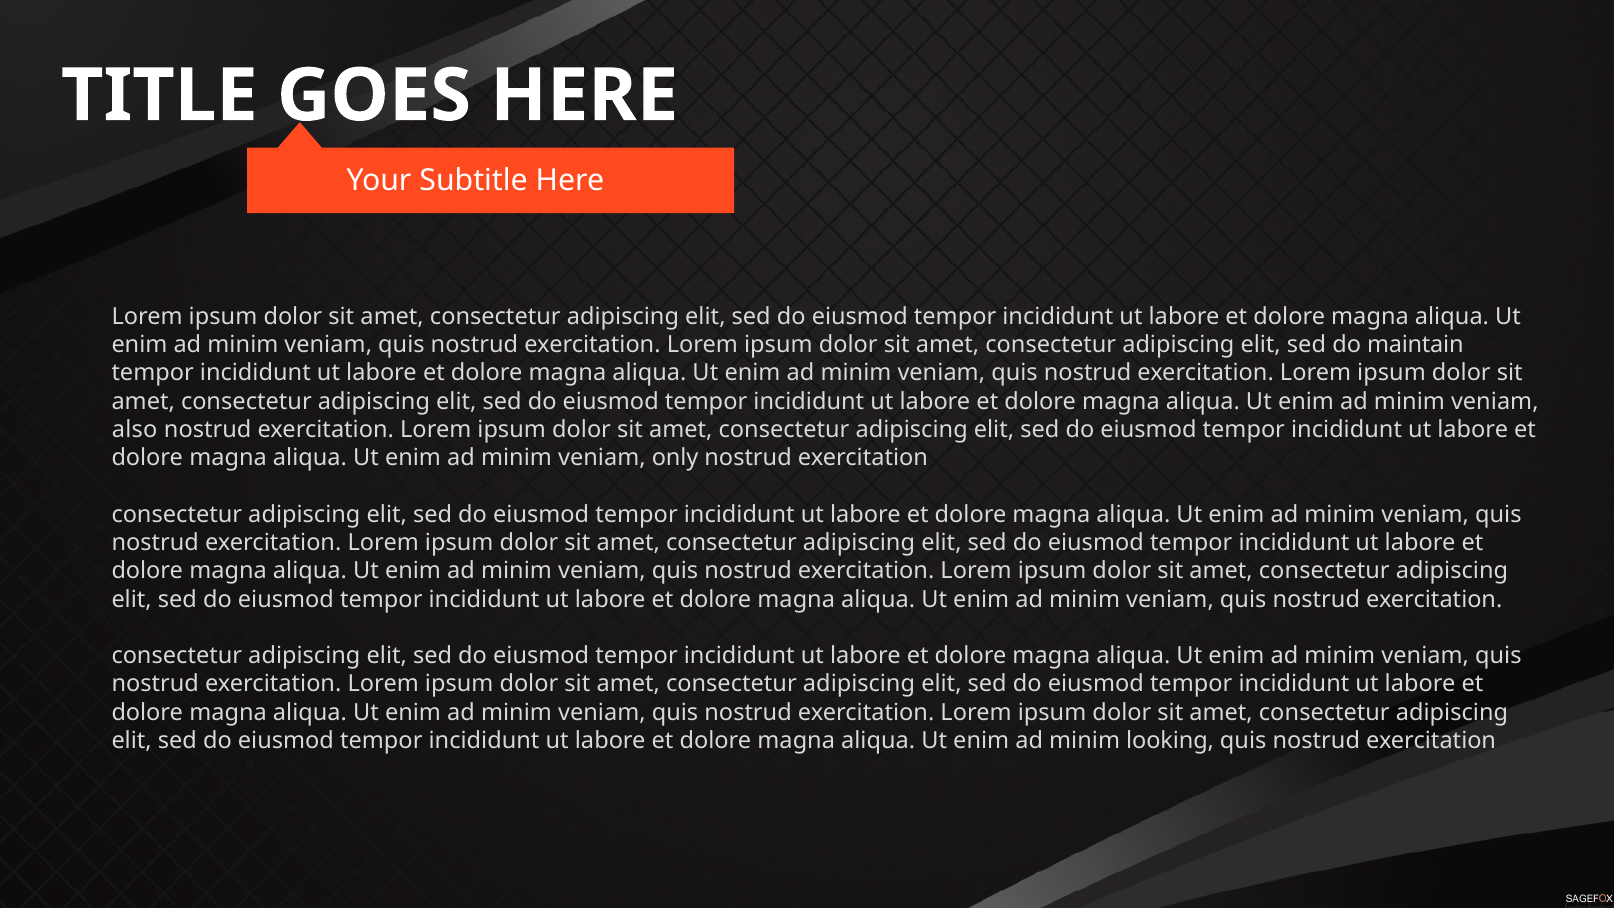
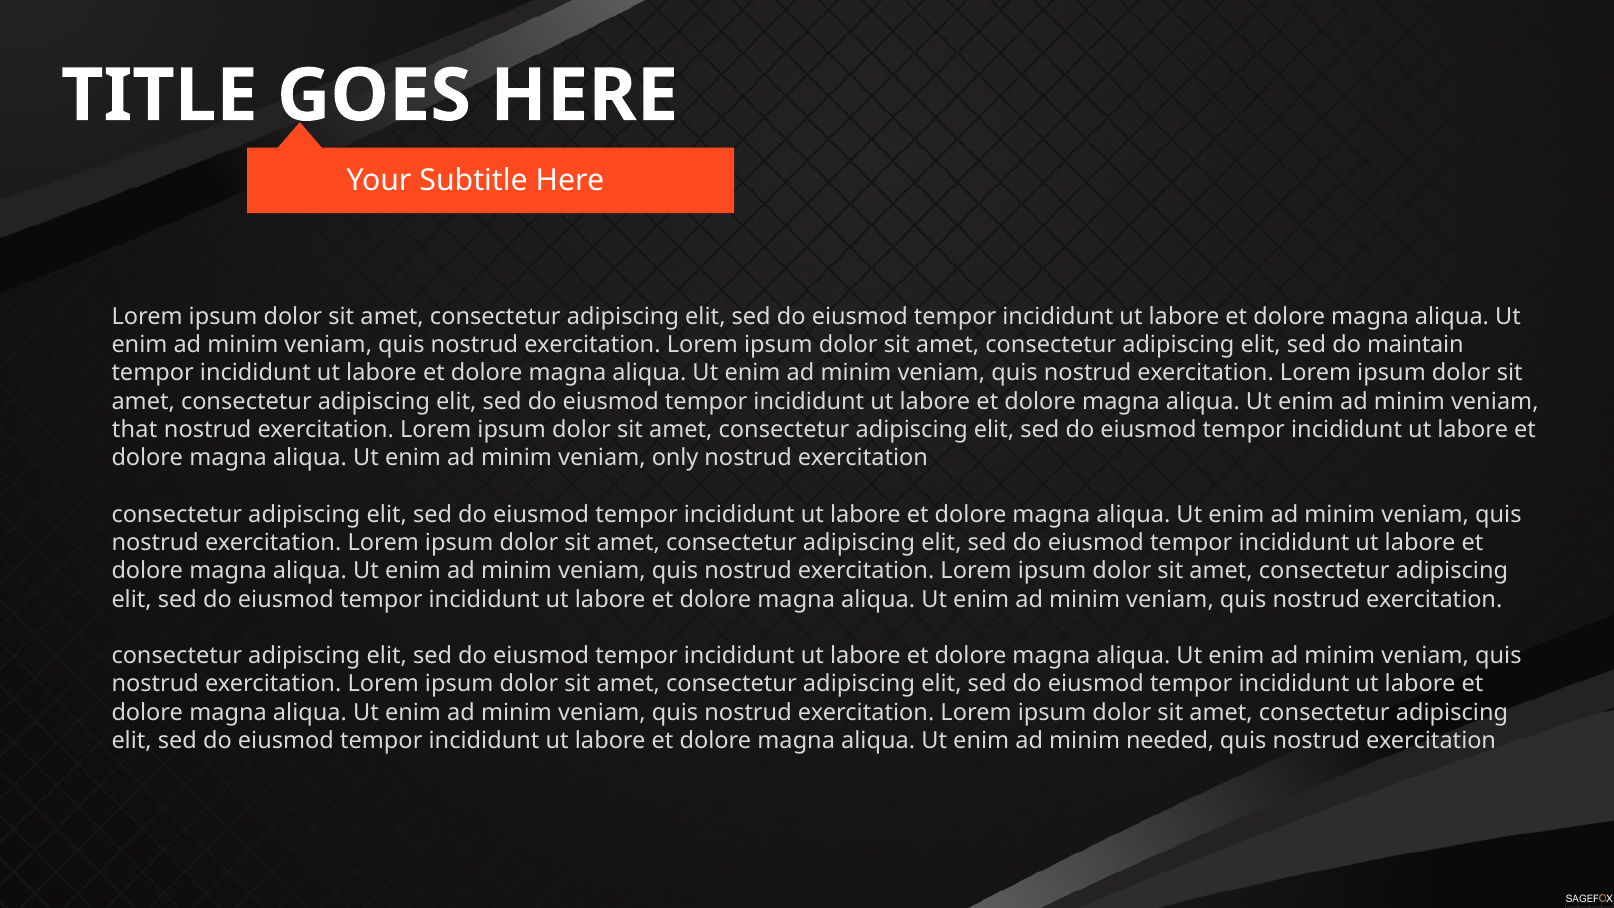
also: also -> that (135, 430)
looking: looking -> needed (1170, 740)
